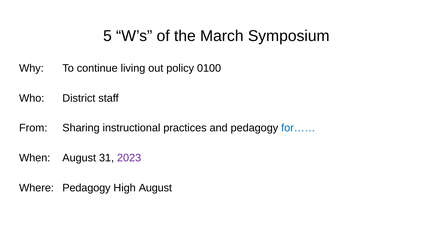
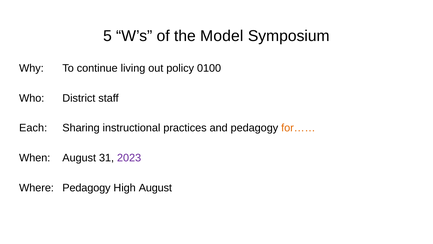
March: March -> Model (222, 36)
From: From -> Each (33, 128)
for…… colour: blue -> orange (298, 128)
